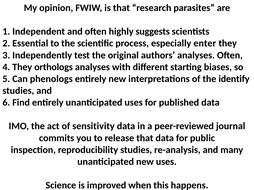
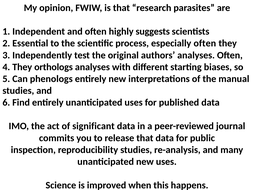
especially enter: enter -> often (205, 43)
identify: identify -> manual (234, 79)
sensitivity: sensitivity -> significant (93, 126)
